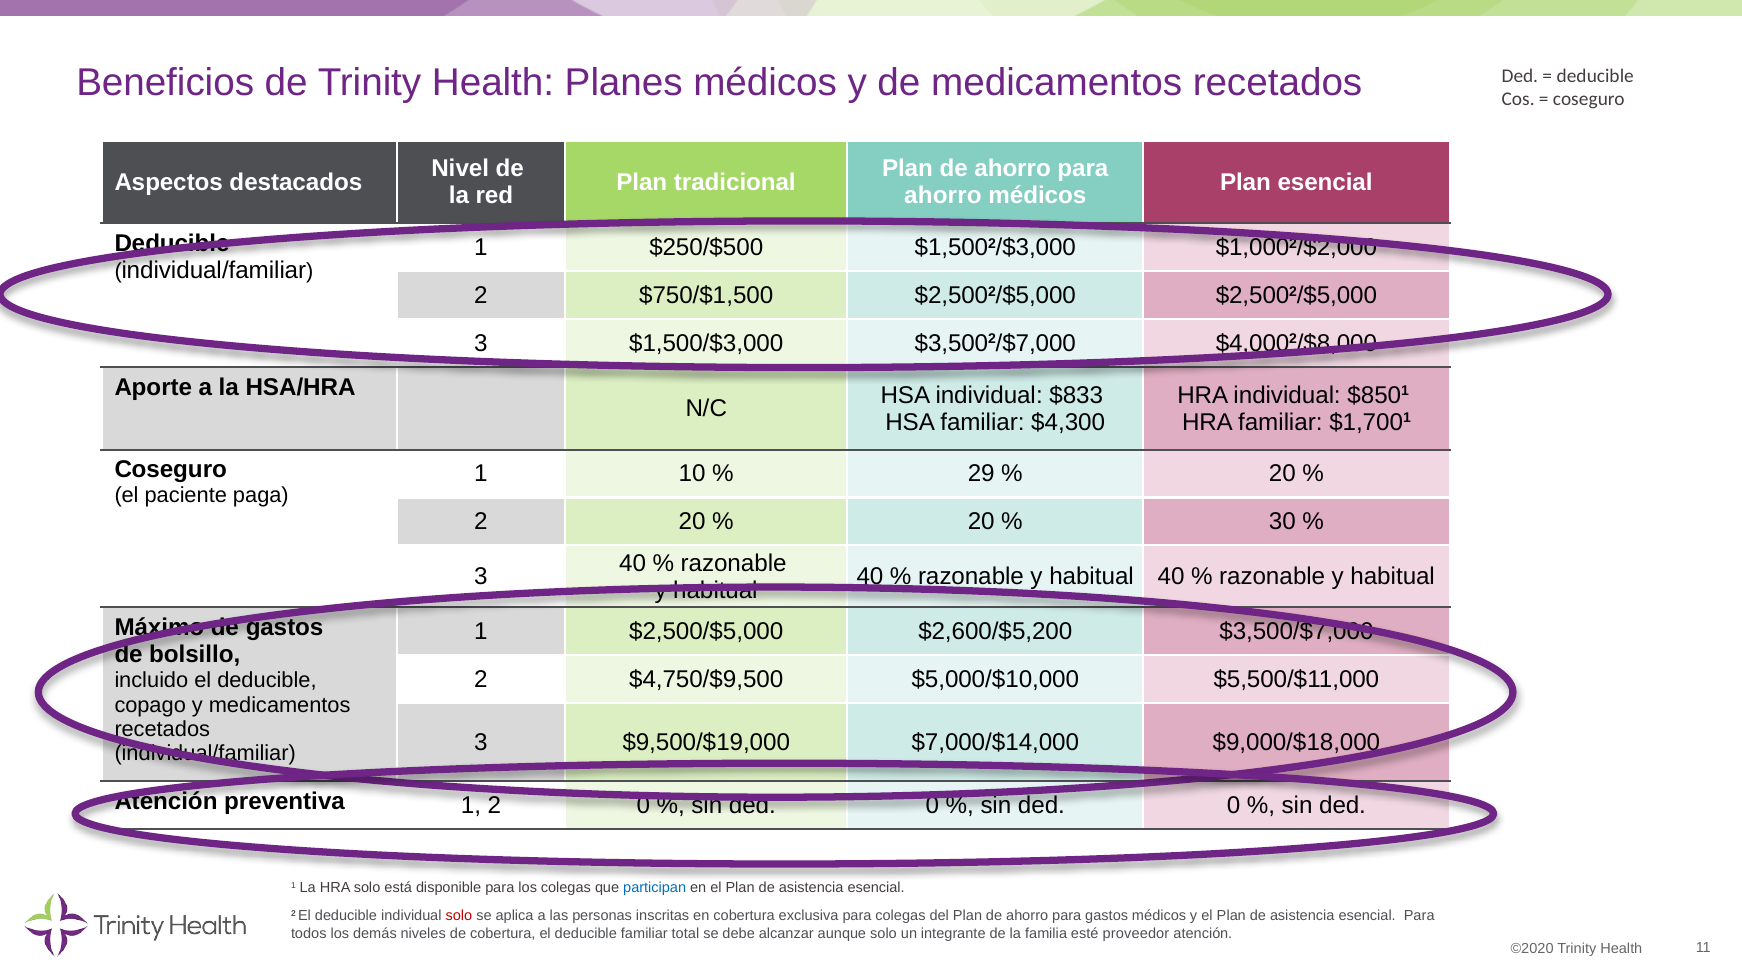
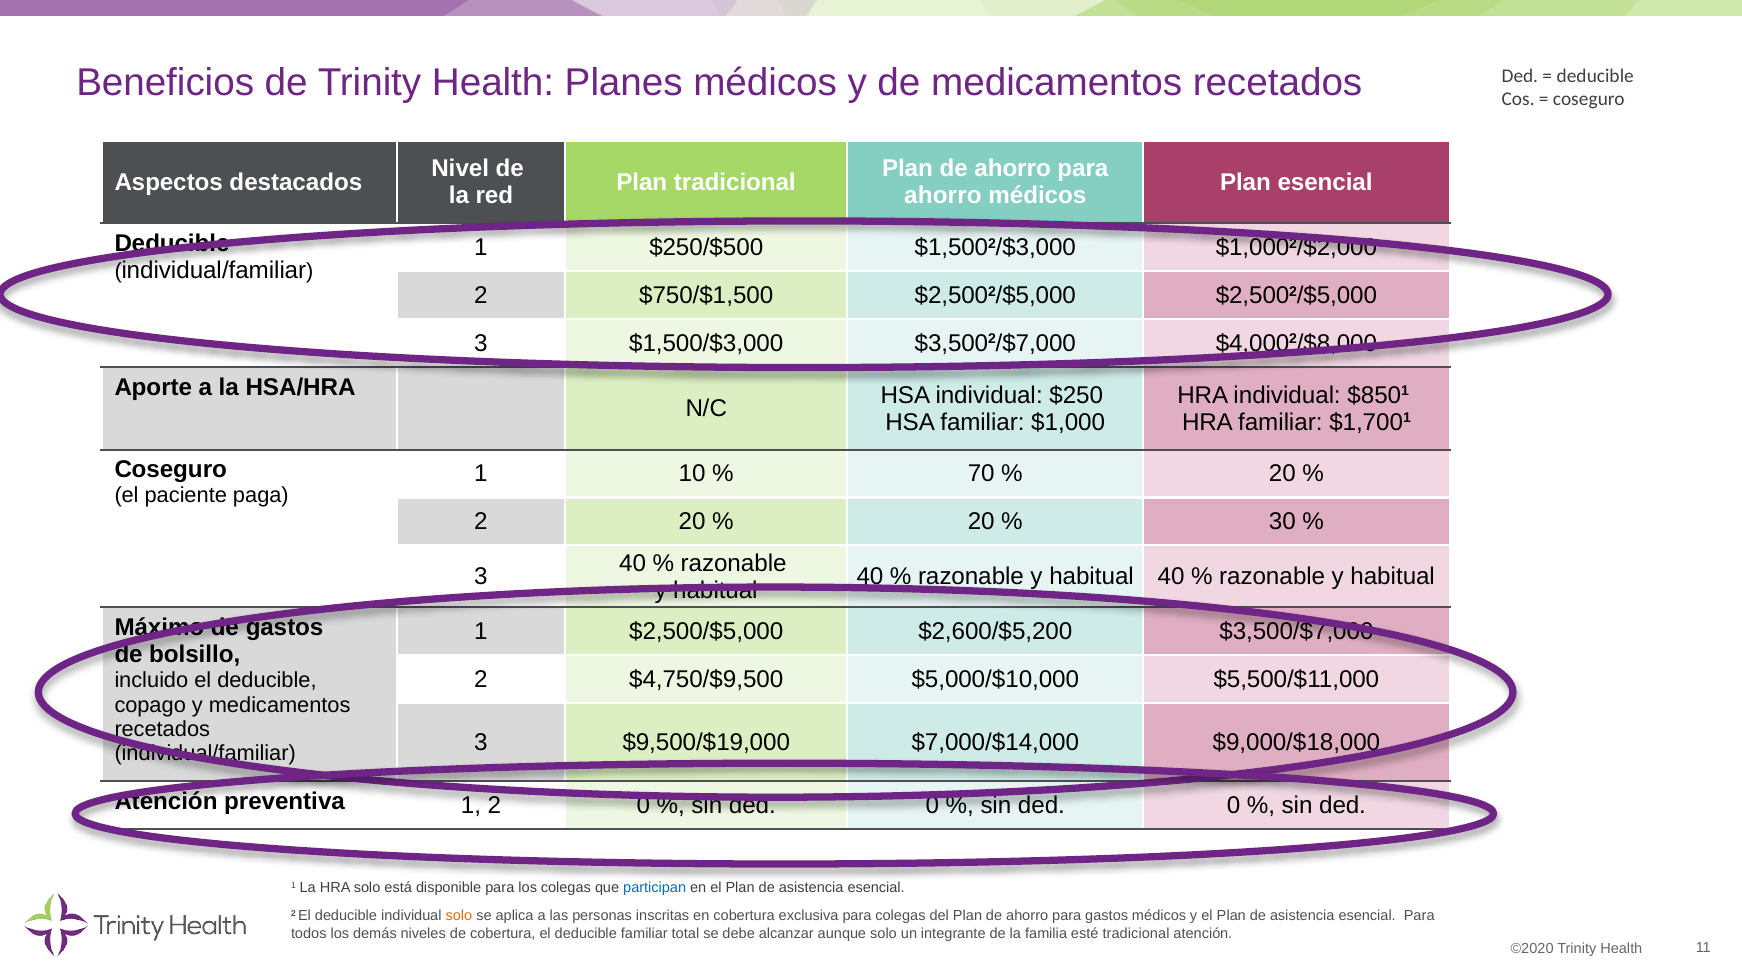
$833: $833 -> $250 (1076, 395)
$4,300: $4,300 -> $1,000 (1068, 422)
29: 29 -> 70 (981, 474)
solo colour: red -> orange (459, 916)
esté proveedor: proveedor -> tradicional (1136, 933)
